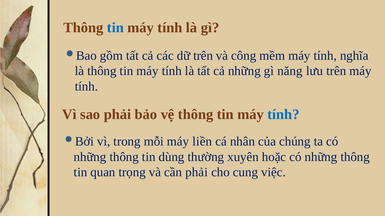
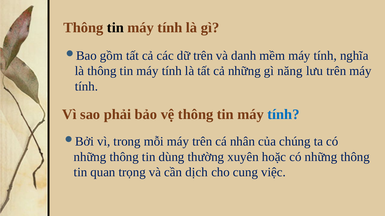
tin colour: blue -> black (115, 28)
công: công -> danh (244, 56)
máy liền: liền -> trên (202, 142)
cần phải: phải -> dịch (197, 173)
